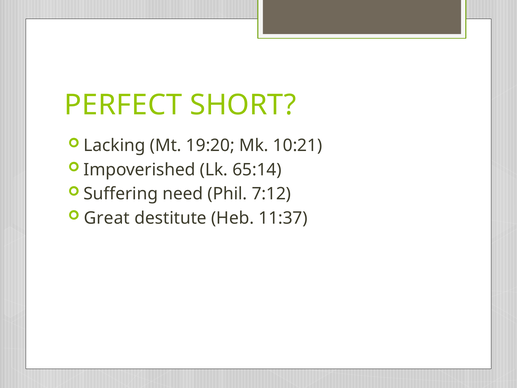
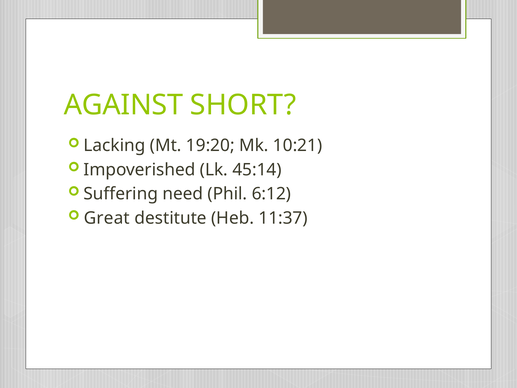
PERFECT: PERFECT -> AGAINST (123, 105)
65:14: 65:14 -> 45:14 (257, 170)
7:12: 7:12 -> 6:12 (271, 194)
